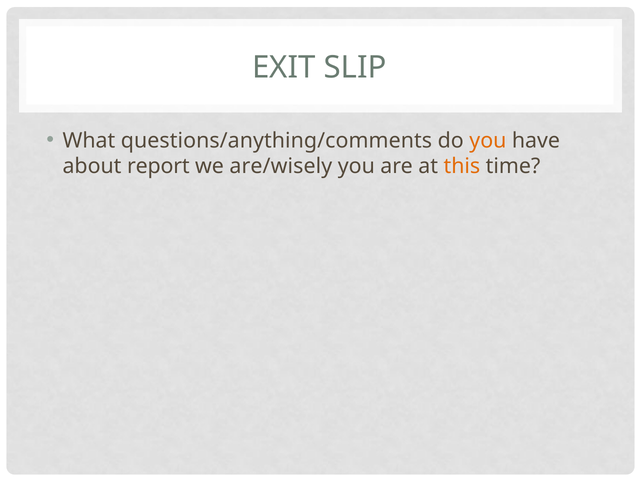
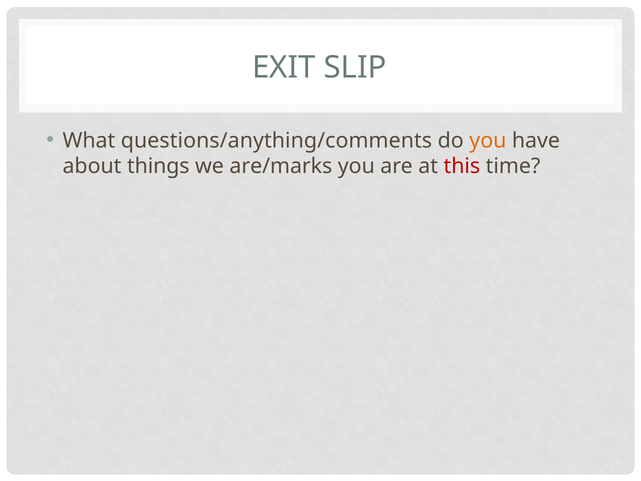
report: report -> things (158, 166)
are/wisely: are/wisely -> are/marks (281, 166)
this colour: orange -> red (462, 166)
